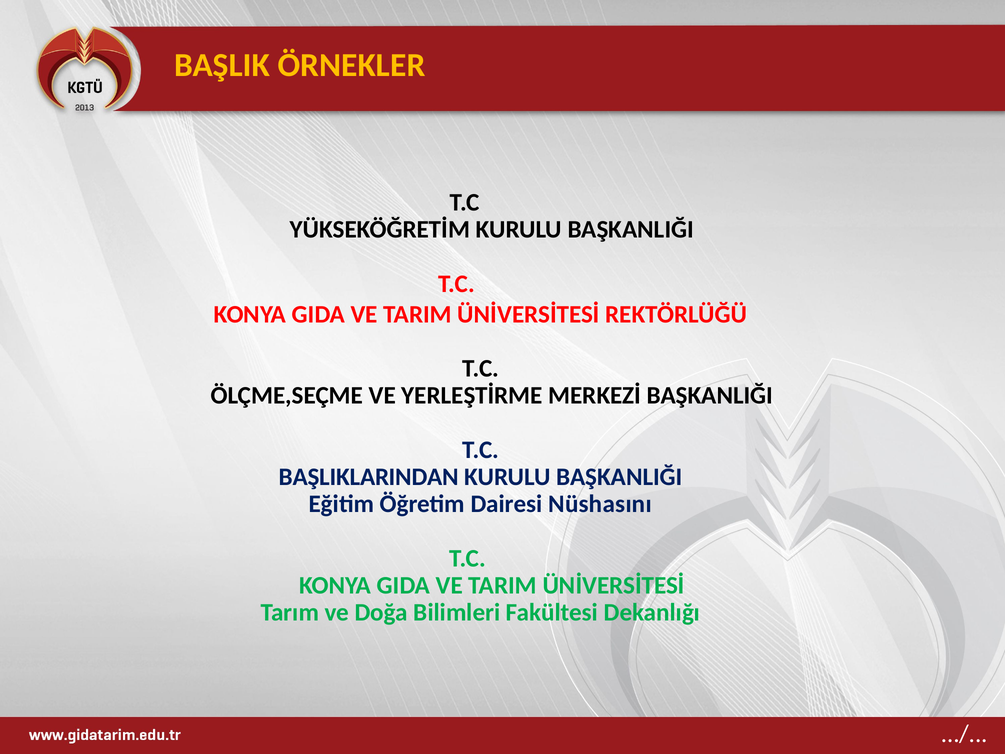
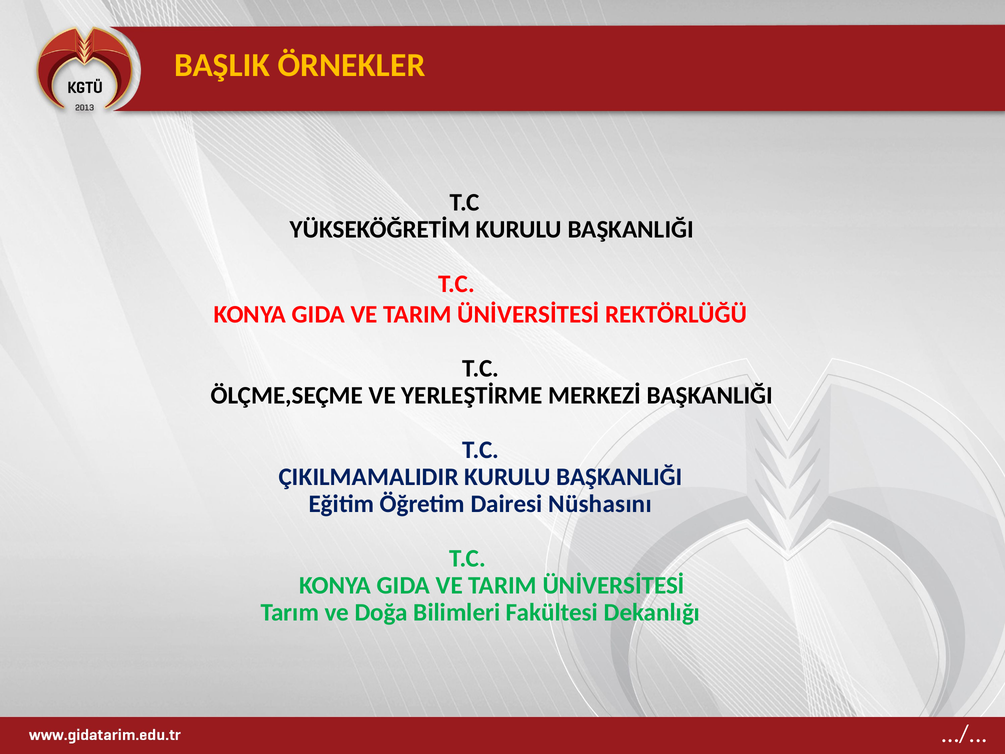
BAŞLIKLARINDAN: BAŞLIKLARINDAN -> ÇIKILMAMALIDIR (369, 477)
